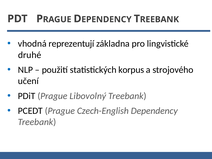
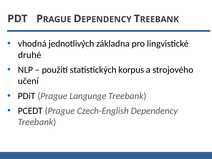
reprezentují: reprezentují -> jednotlivých (71, 44)
Libovolný: Libovolný -> Langunge (88, 96)
